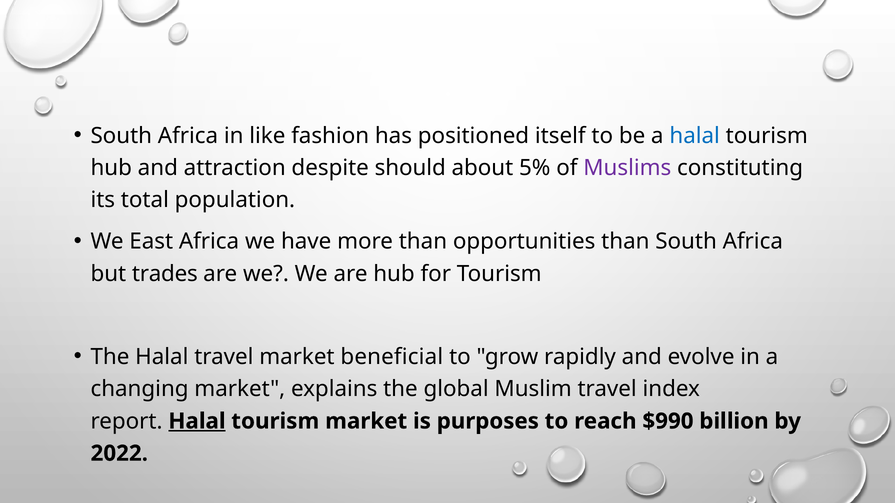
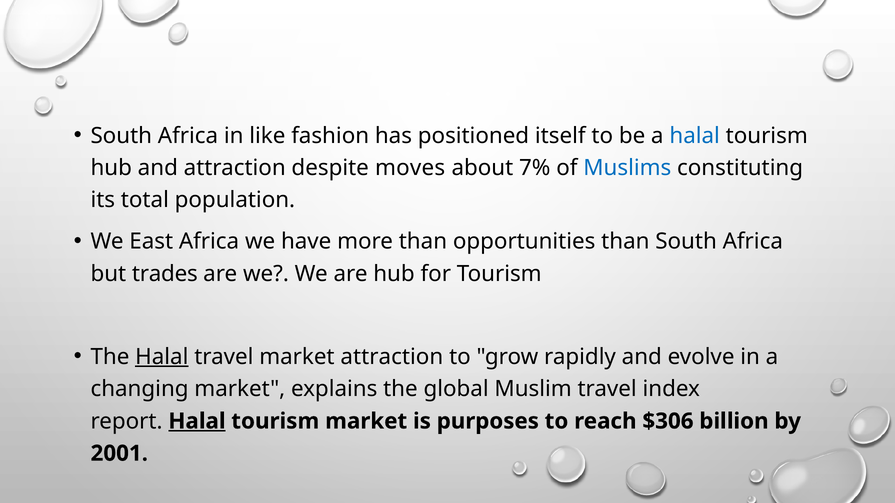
should: should -> moves (410, 168)
5%: 5% -> 7% (535, 168)
Muslims colour: purple -> blue (627, 168)
Halal underline: none -> present (162, 357)
market beneficial: beneficial -> attraction (392, 357)
$990: $990 -> $306 (668, 422)
2022: 2022 -> 2001 (119, 454)
